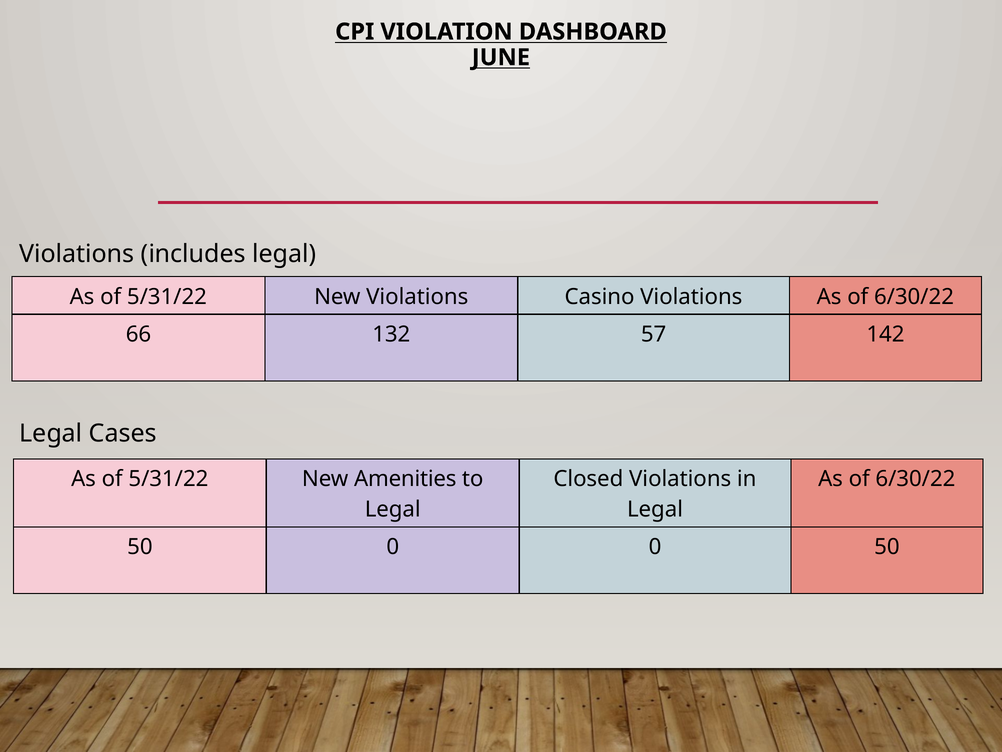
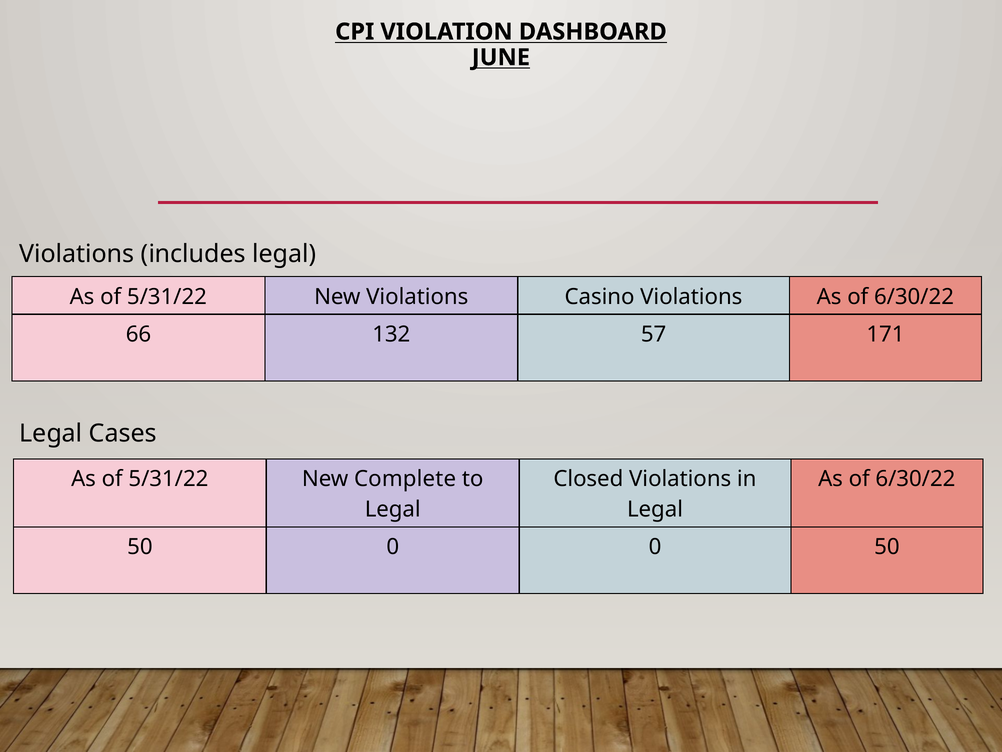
142: 142 -> 171 (885, 334)
Amenities: Amenities -> Complete (405, 479)
